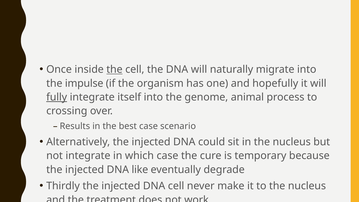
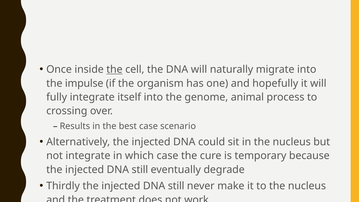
fully underline: present -> none (57, 97)
like: like -> still (140, 170)
cell: cell -> still (176, 186)
